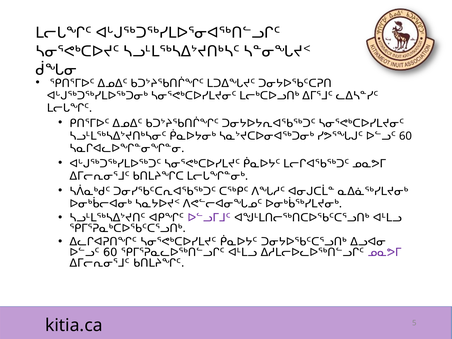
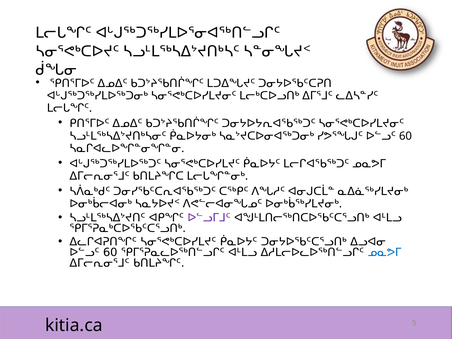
ᓄᓇᕗᒥ colour: purple -> blue (384, 252)
